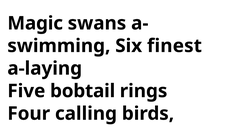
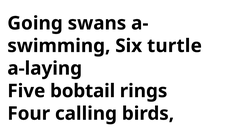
Magic: Magic -> Going (35, 23)
Six finest: finest -> turtle (174, 46)
